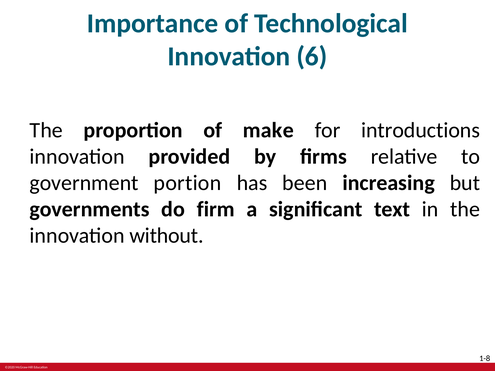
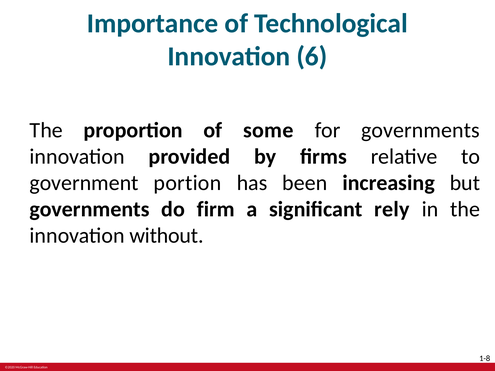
make: make -> some (268, 130)
for introductions: introductions -> governments (420, 130)
text: text -> rely (392, 209)
